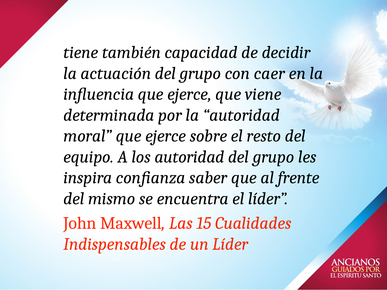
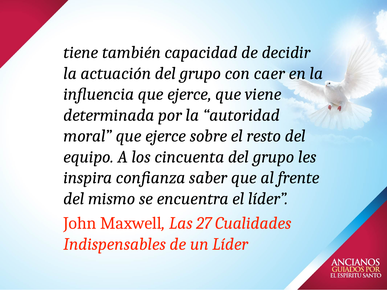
los autoridad: autoridad -> cincuenta (189, 157)
15: 15 -> 27 (204, 223)
